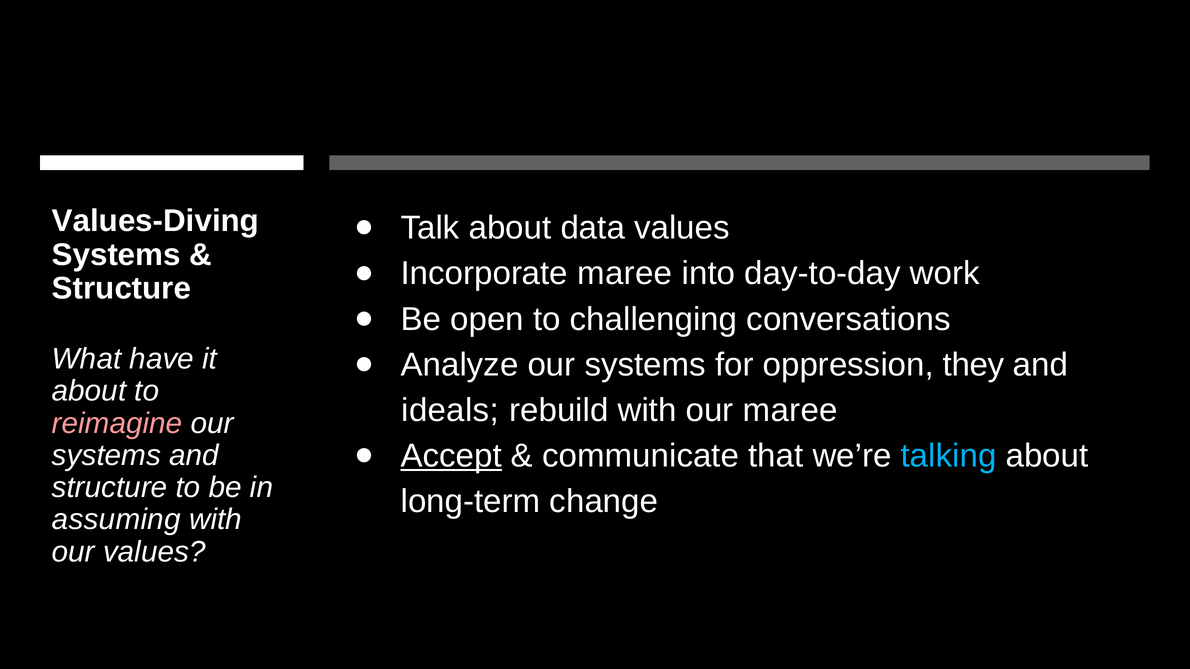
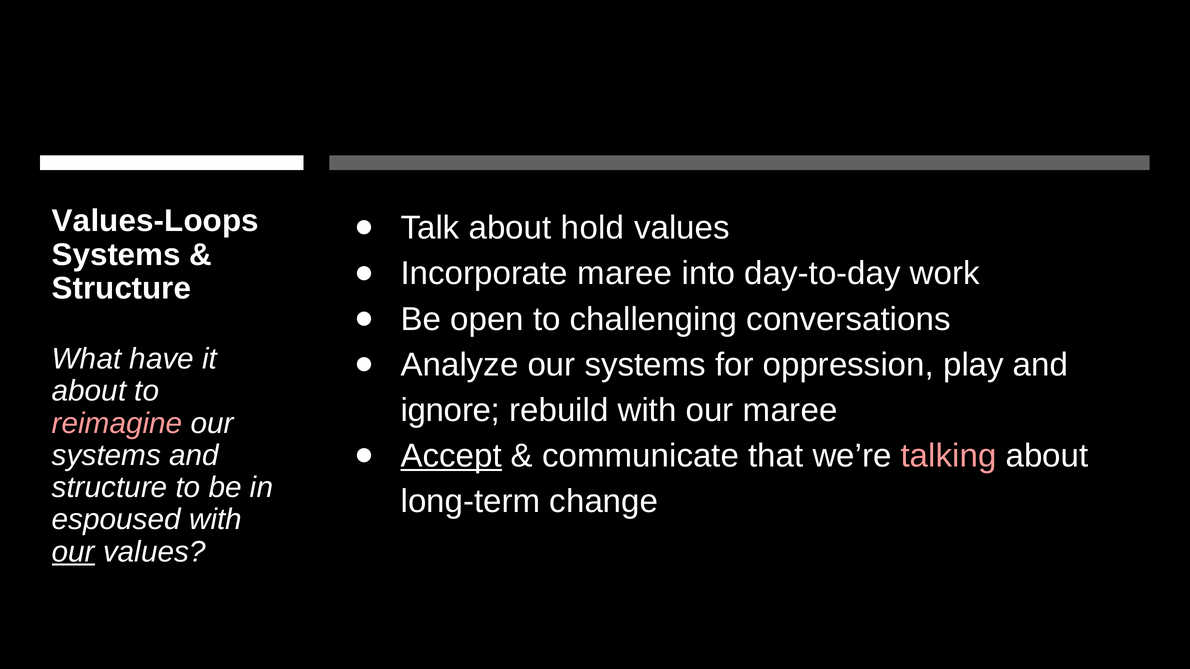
Values-Diving: Values-Diving -> Values-Loops (155, 221)
data: data -> hold (593, 228)
they: they -> play (973, 365)
ideals: ideals -> ignore (450, 411)
talking colour: light blue -> pink (949, 456)
assuming: assuming -> espoused (116, 520)
our underline: none -> present (73, 552)
